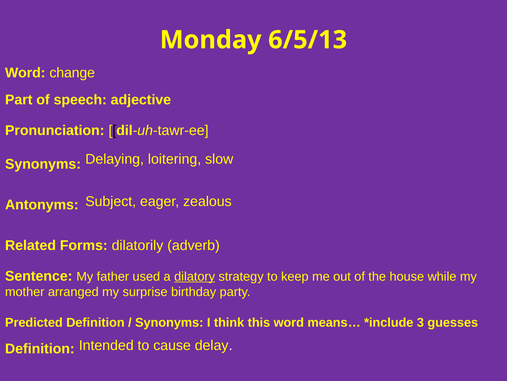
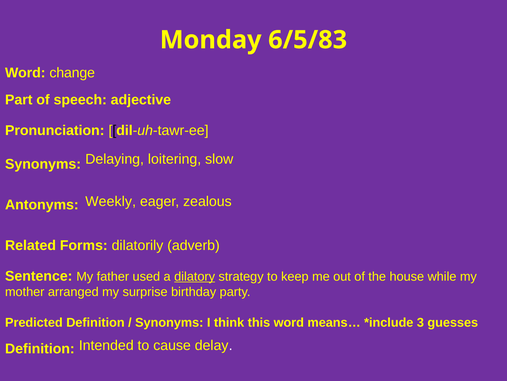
6/5/13: 6/5/13 -> 6/5/83 (308, 40)
Subject: Subject -> Weekly (111, 201)
